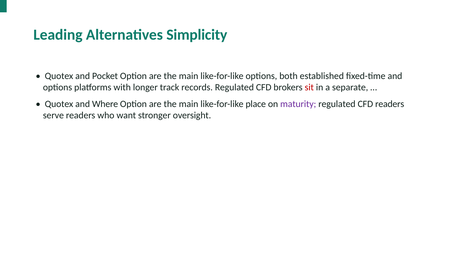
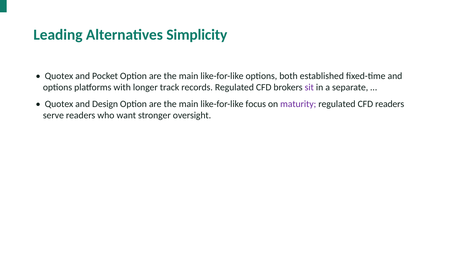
sit colour: red -> purple (309, 87)
Where: Where -> Design (105, 104)
place: place -> focus (256, 104)
